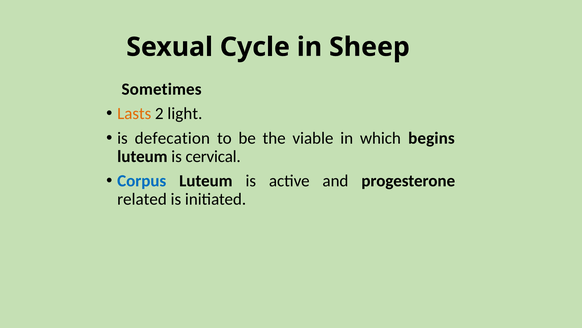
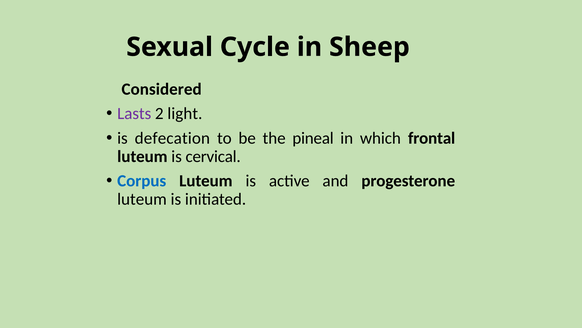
Sometimes: Sometimes -> Considered (162, 89)
Lasts colour: orange -> purple (134, 113)
viable: viable -> pineal (313, 138)
begins: begins -> frontal (432, 138)
related: related -> luteum (142, 199)
